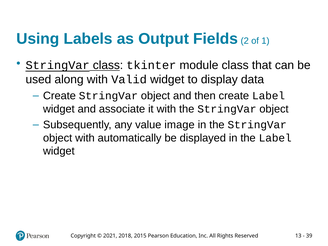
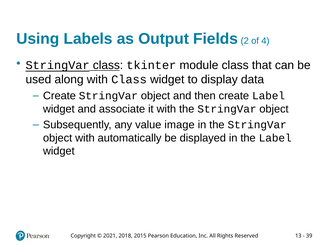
1: 1 -> 4 (265, 41)
with Valid: Valid -> Class (129, 80)
